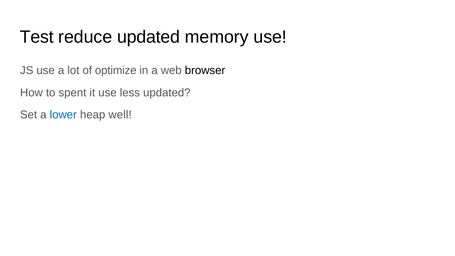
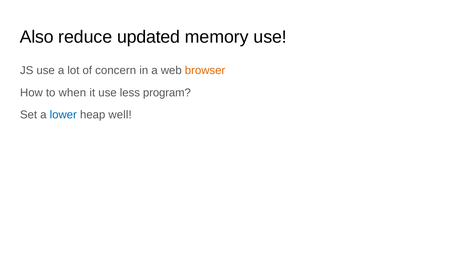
Test: Test -> Also (37, 37)
optimize: optimize -> concern (116, 70)
browser colour: black -> orange (205, 70)
spent: spent -> when (72, 93)
less updated: updated -> program (167, 93)
